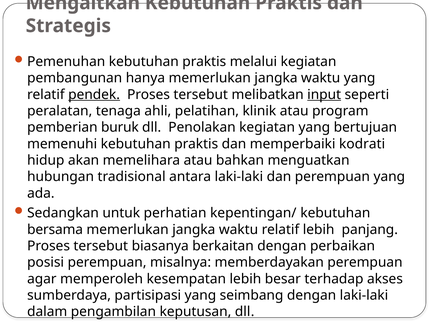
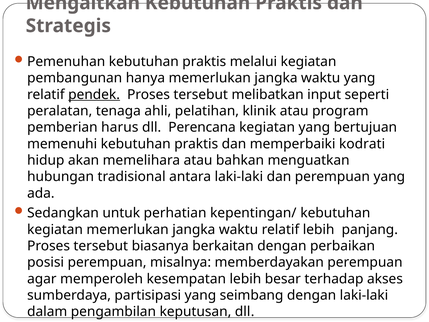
input underline: present -> none (324, 94)
buruk: buruk -> harus (120, 127)
Penolakan: Penolakan -> Perencana (202, 127)
bersama: bersama -> kegiatan (55, 229)
